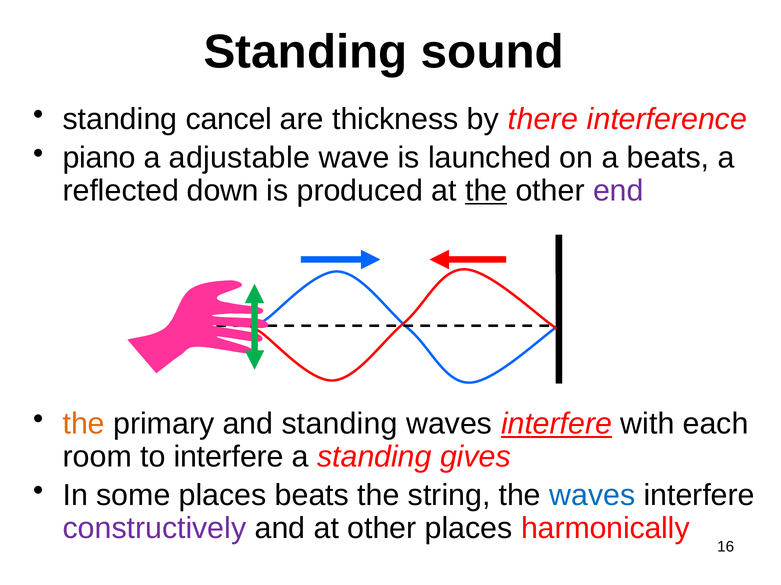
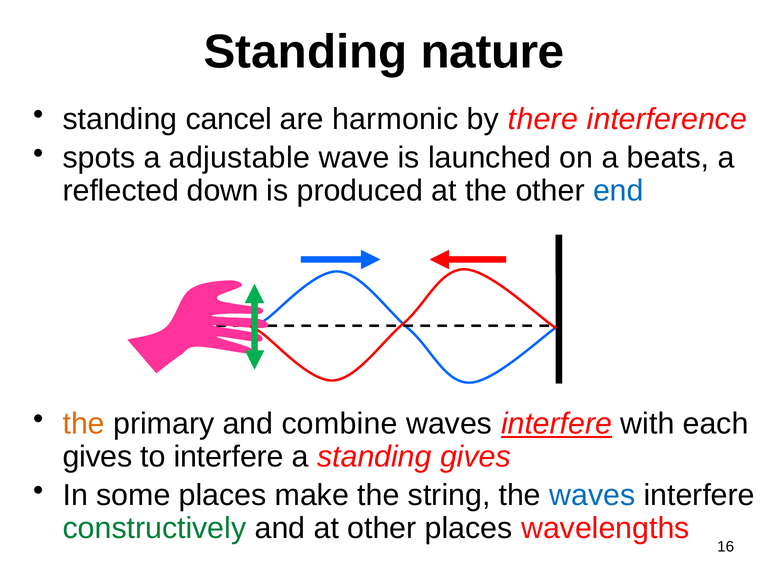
sound: sound -> nature (493, 52)
thickness: thickness -> harmonic (395, 119)
piano: piano -> spots (99, 158)
the underline: present -> none (486, 191)
end colour: purple -> blue (618, 191)
and standing: standing -> combine (340, 424)
room: room -> gives (97, 457)
places beats: beats -> make (312, 496)
constructively colour: purple -> green (154, 529)
harmonically: harmonically -> wavelengths (605, 529)
